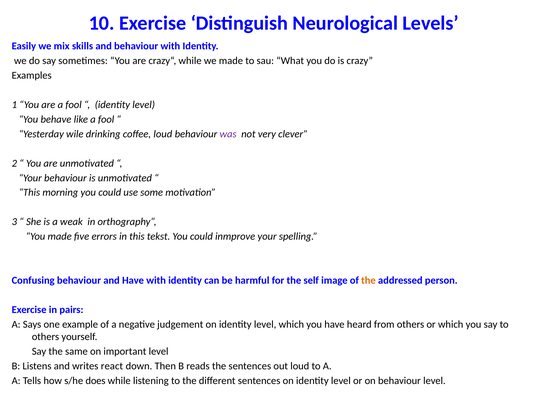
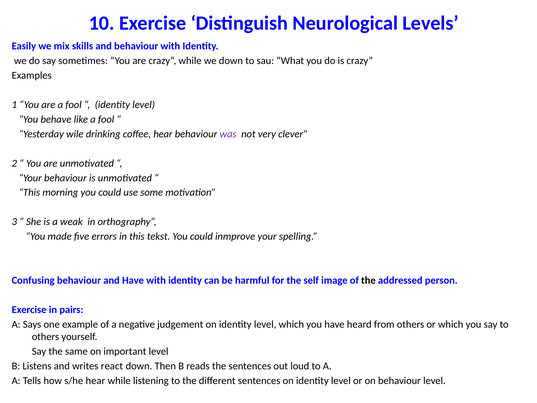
we made: made -> down (231, 61)
coffee loud: loud -> hear (163, 134)
the colour: orange -> black (368, 280)
s/he does: does -> hear (95, 381)
